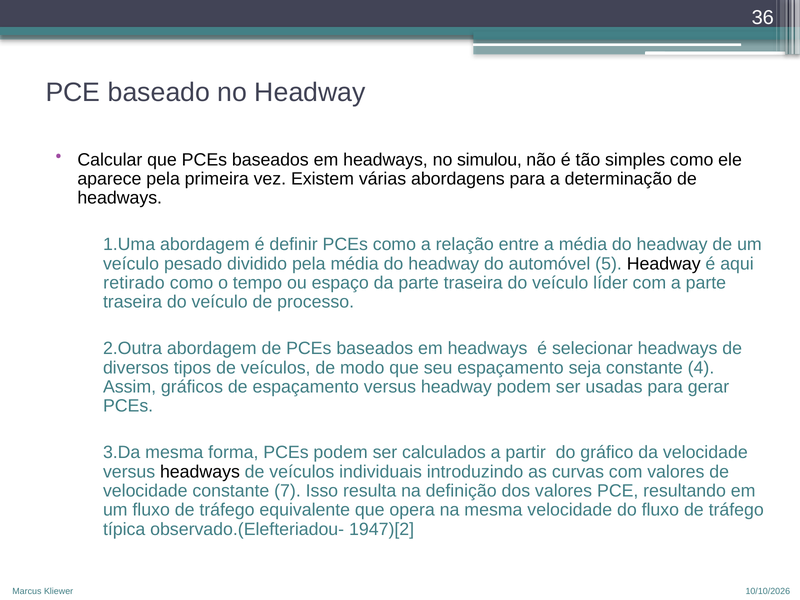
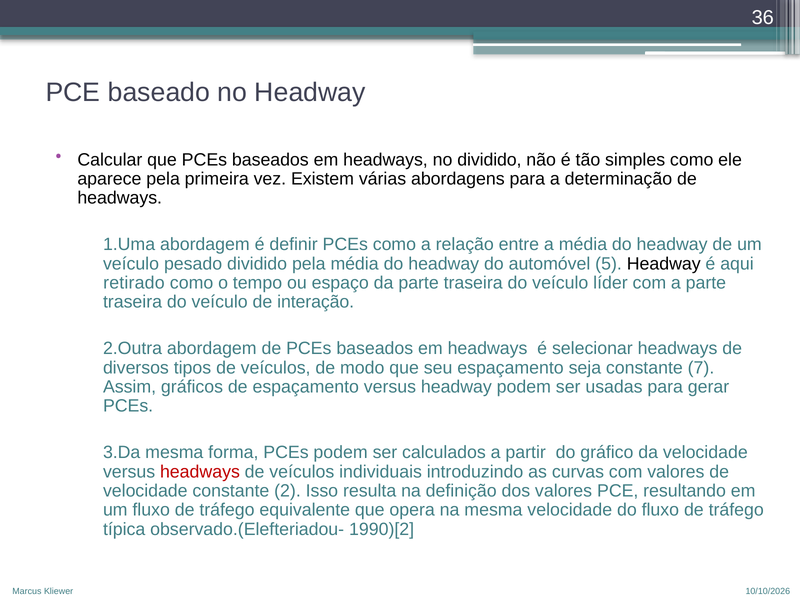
no simulou: simulou -> dividido (489, 160)
processo: processo -> interação (316, 302)
4: 4 -> 7 (701, 368)
headways colour: black -> red (200, 472)
7: 7 -> 2 (288, 491)
1947)[2: 1947)[2 -> 1990)[2 (382, 529)
